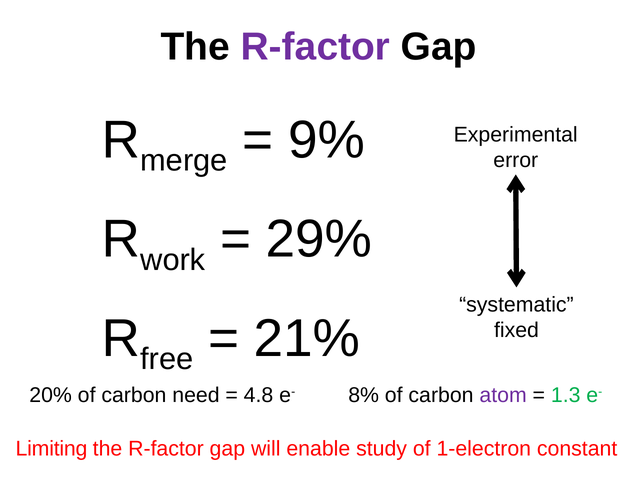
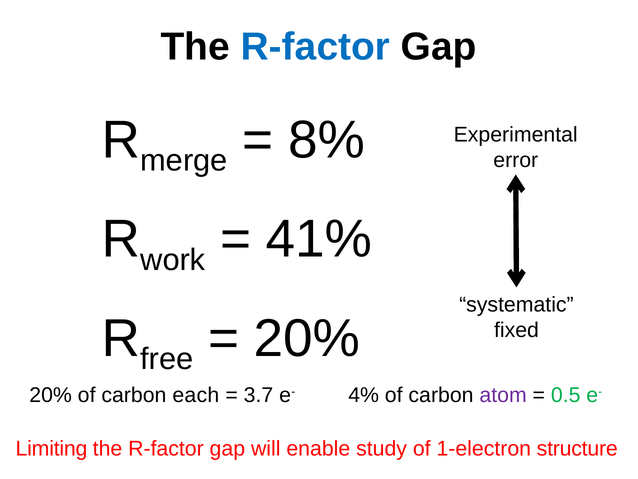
R-factor colour: purple -> blue (315, 47)
9%: 9% -> 8% (326, 140)
29%: 29% -> 41% (319, 239)
21%: 21% -> 20% (307, 338)
need: need -> each (196, 395)
4.8: 4.8 -> 3.7 (259, 395)
8%: 8% -> 4% (364, 395)
1.3: 1.3 -> 0.5 (566, 395)
constant: constant -> structure (577, 448)
